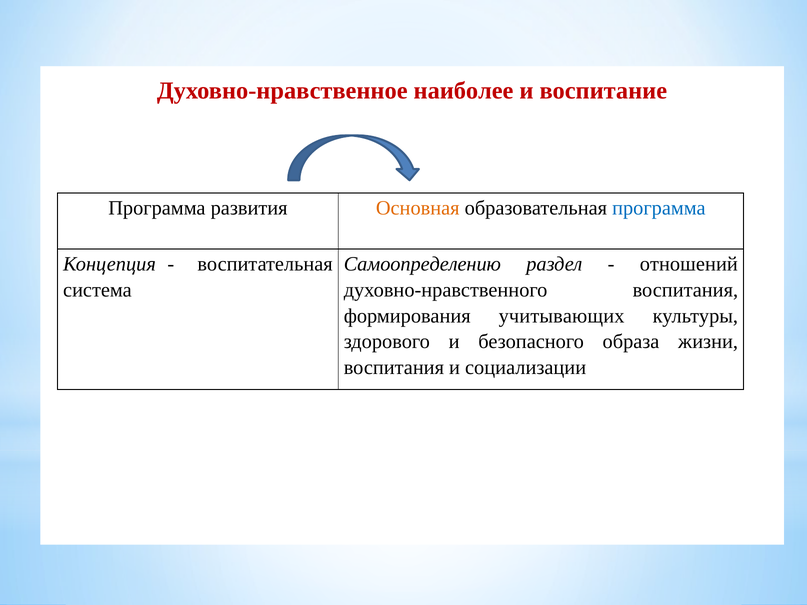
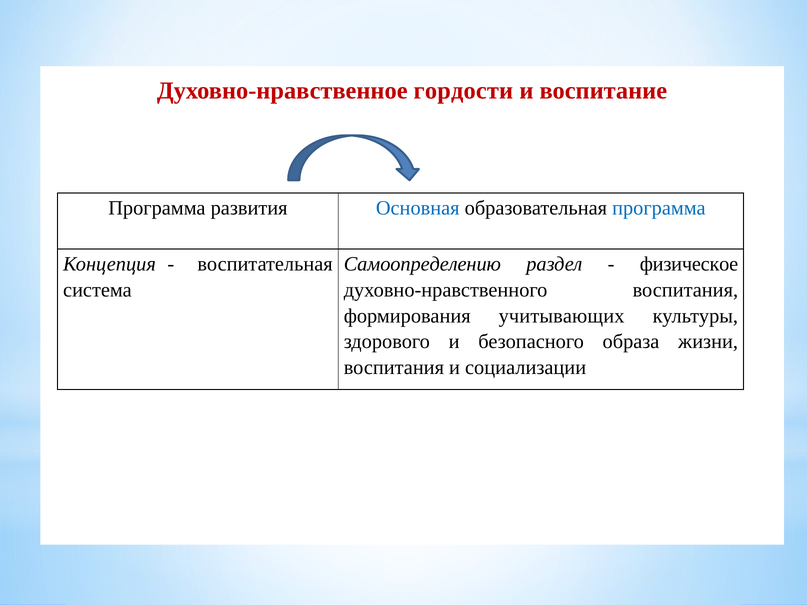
наиболее: наиболее -> гордости (463, 91)
Основная colour: orange -> blue (418, 208)
отношений: отношений -> физическое (689, 264)
